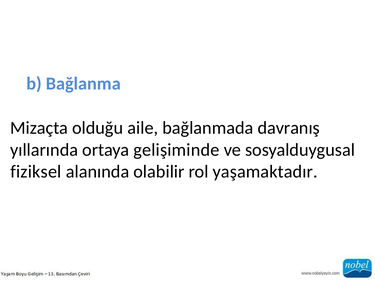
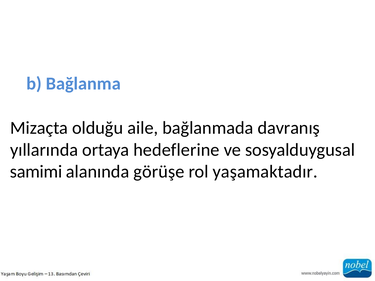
gelişiminde: gelişiminde -> hedeflerine (176, 150)
fiziksel: fiziksel -> samimi (36, 172)
olabilir: olabilir -> görüşe (159, 172)
